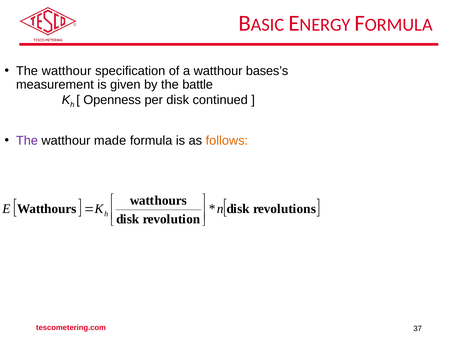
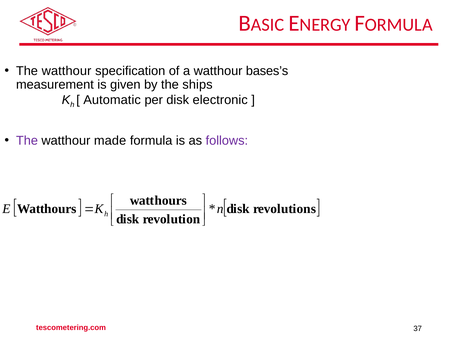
battle: battle -> ships (197, 84)
Openness: Openness -> Automatic (112, 100)
continued: continued -> electronic (220, 100)
follows colour: orange -> purple (227, 140)
